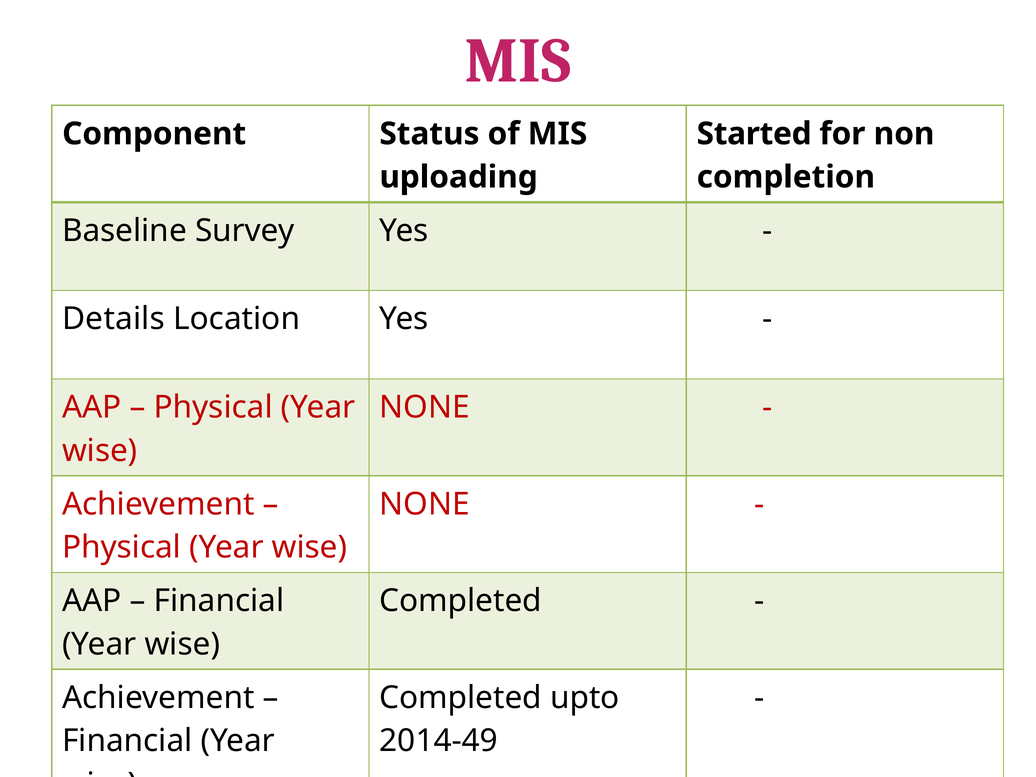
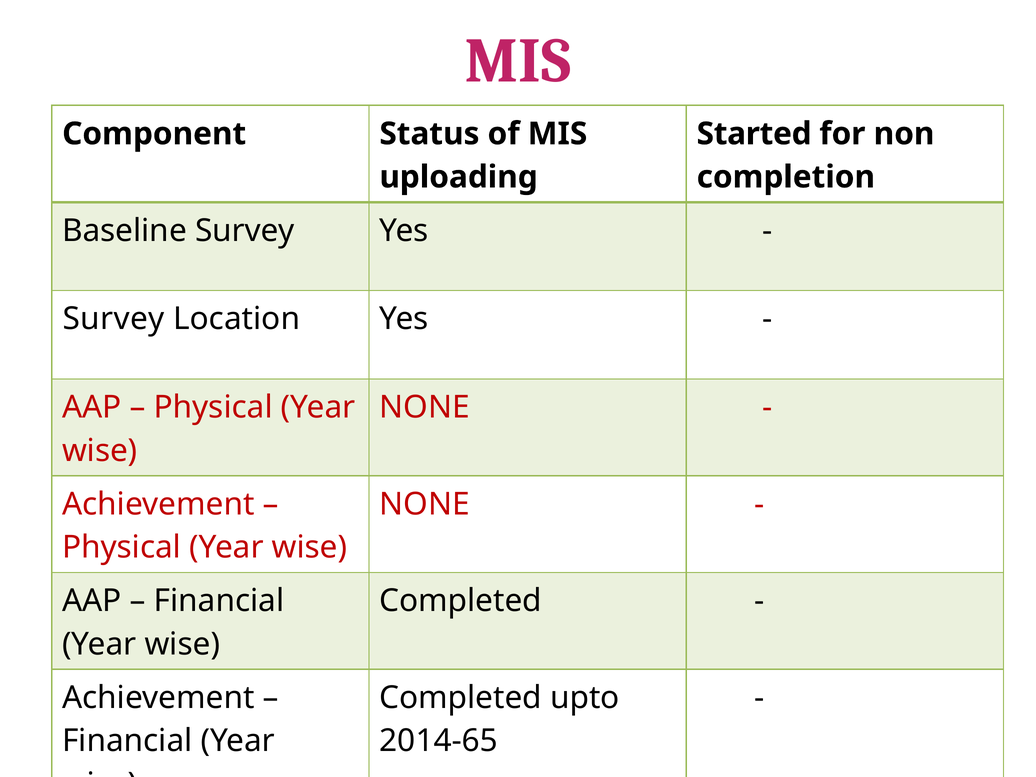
Details: Details -> Survey (114, 319)
2014-49: 2014-49 -> 2014-65 (439, 741)
